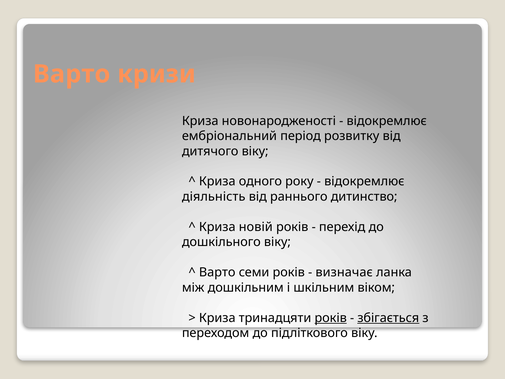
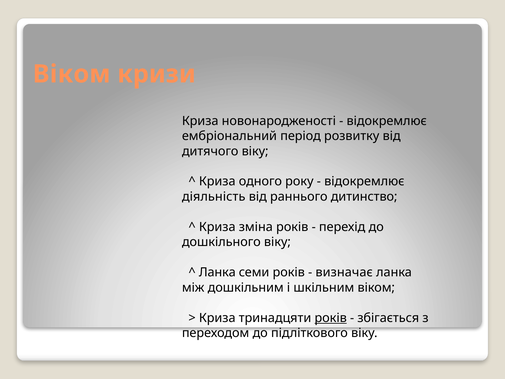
Варто: Варто -> Віком (72, 74)
новій: новій -> зміна (256, 227)
Варто: Варто -> Ланка (217, 272)
збігається underline: present -> none (388, 318)
